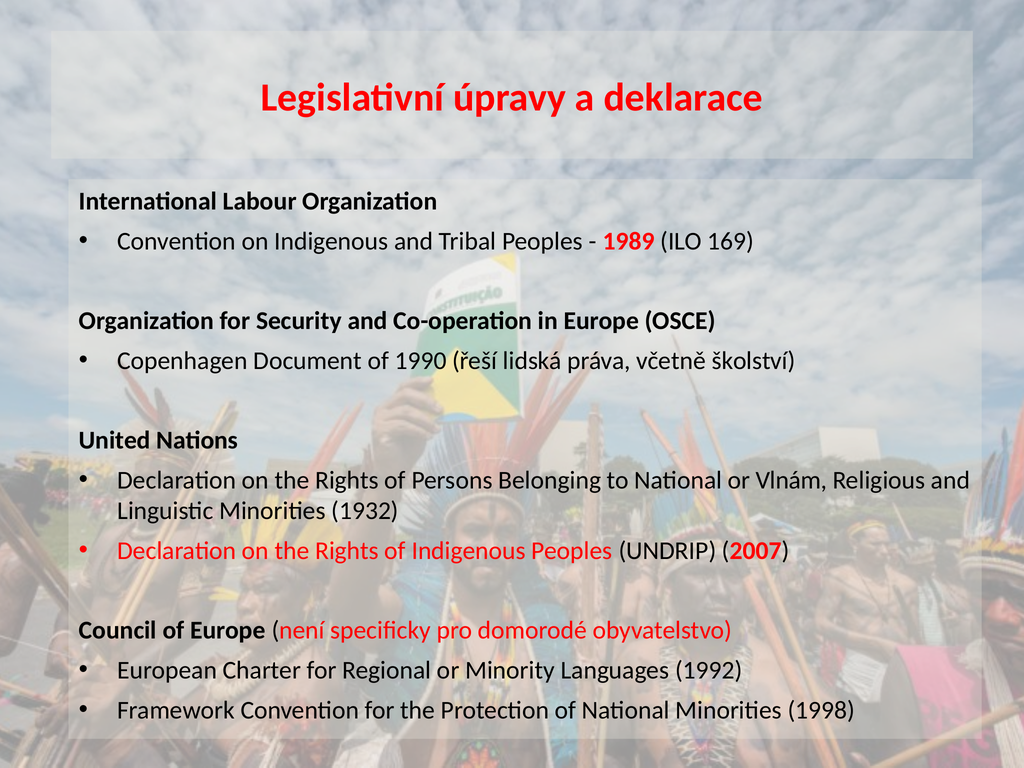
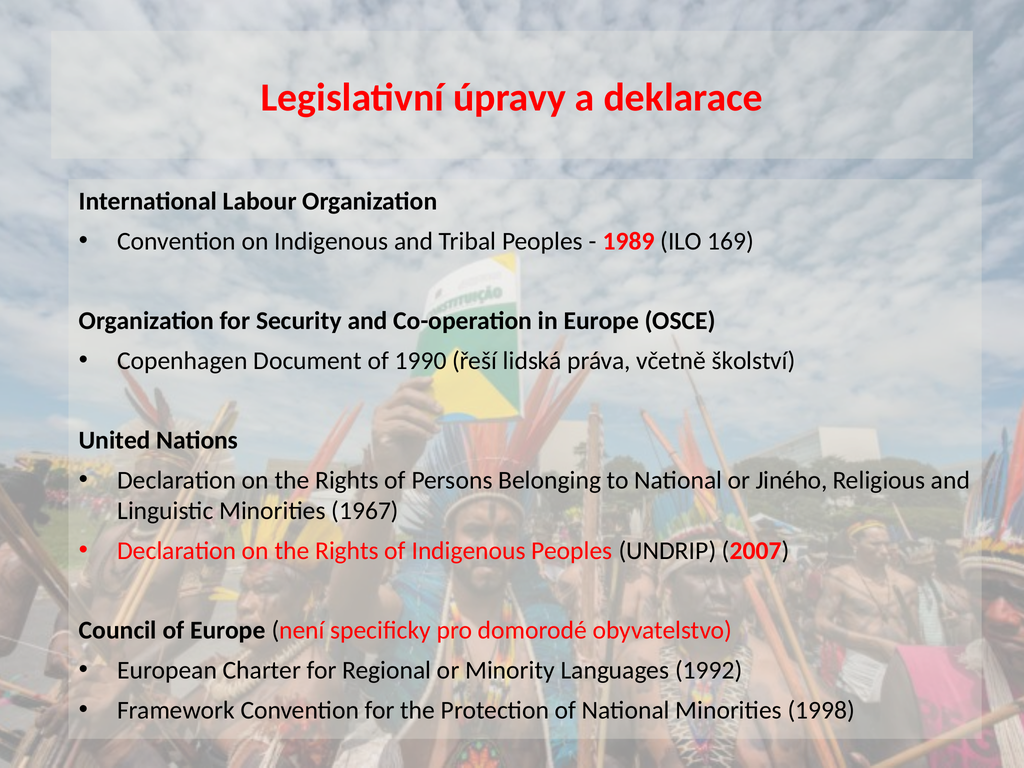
Vlnám: Vlnám -> Jiného (792, 480)
1932: 1932 -> 1967 (365, 511)
